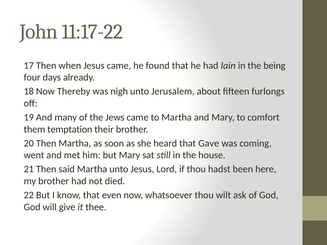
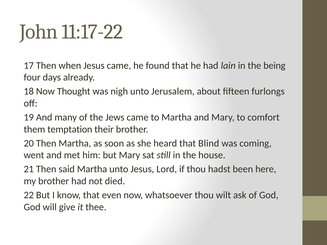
Thereby: Thereby -> Thought (74, 91)
Gave: Gave -> Blind (209, 143)
